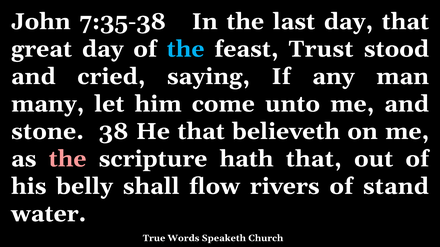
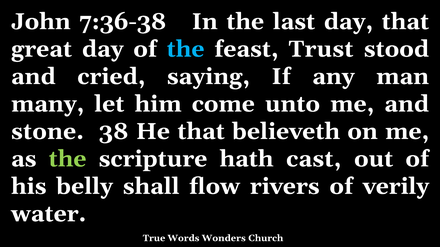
7:35-38: 7:35-38 -> 7:36-38 (123, 22)
the colour: pink -> light green (68, 159)
hath that: that -> cast (314, 159)
stand: stand -> verily (396, 187)
Speaketh: Speaketh -> Wonders (224, 239)
